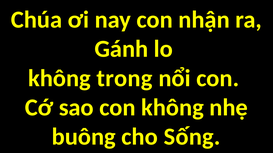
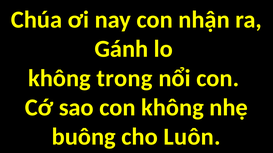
Sống: Sống -> Luôn (192, 137)
